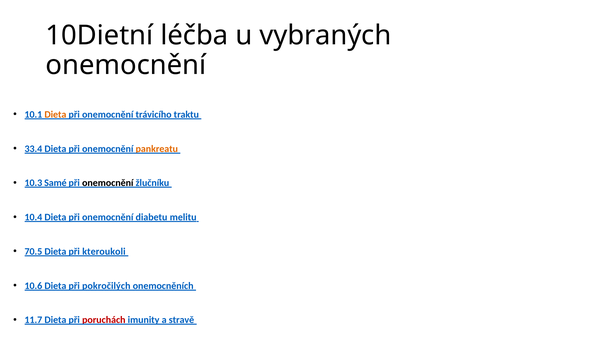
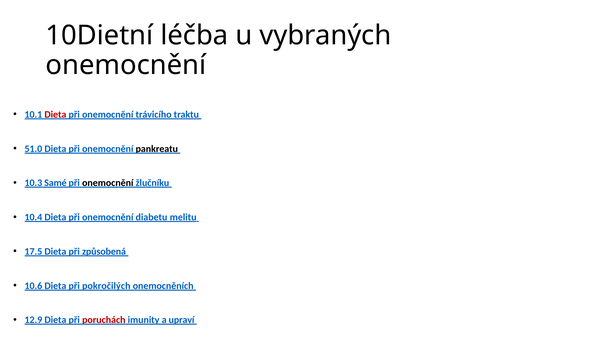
Dieta colour: orange -> red (55, 114)
33.4: 33.4 -> 51.0 (33, 148)
pankreatu colour: orange -> black (157, 148)
70.5: 70.5 -> 17.5 (33, 251)
kteroukoli: kteroukoli -> způsobená (104, 251)
11.7: 11.7 -> 12.9 (33, 319)
stravě: stravě -> upraví (182, 319)
